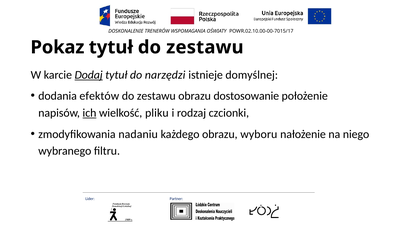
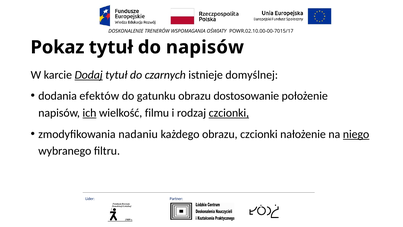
tytuł do zestawu: zestawu -> napisów (205, 47)
narzędzi: narzędzi -> czarnych (165, 75)
zestawu: zestawu -> gatunku (156, 96)
pliku: pliku -> filmu (157, 113)
czcionki underline: none -> present (229, 113)
obrazu wyboru: wyboru -> czcionki (259, 134)
niego underline: none -> present (356, 134)
